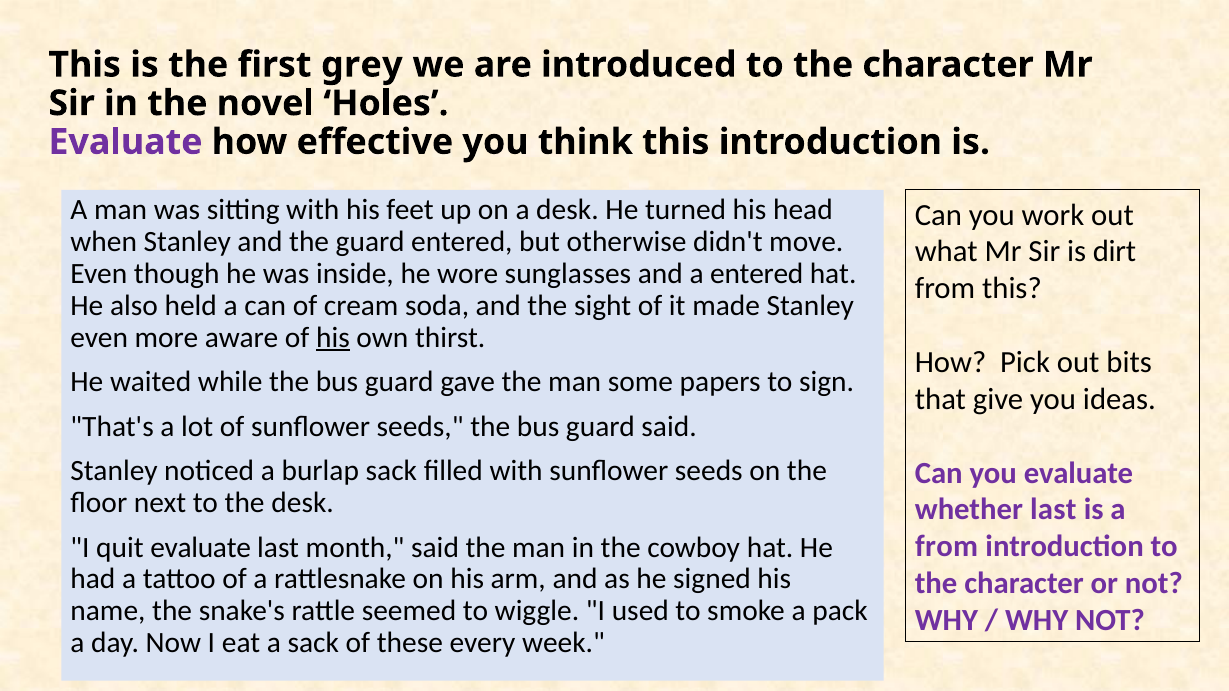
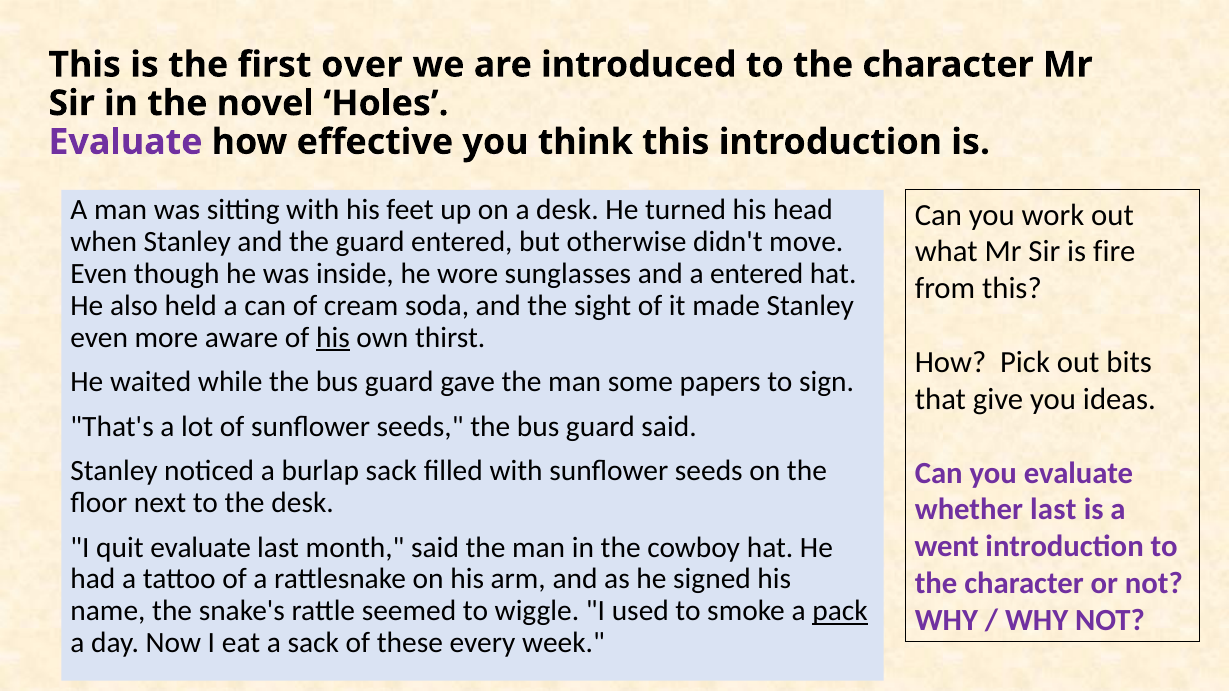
grey: grey -> over (362, 65)
dirt: dirt -> fire (1114, 252)
from: from -> went (947, 547)
pack underline: none -> present (840, 611)
